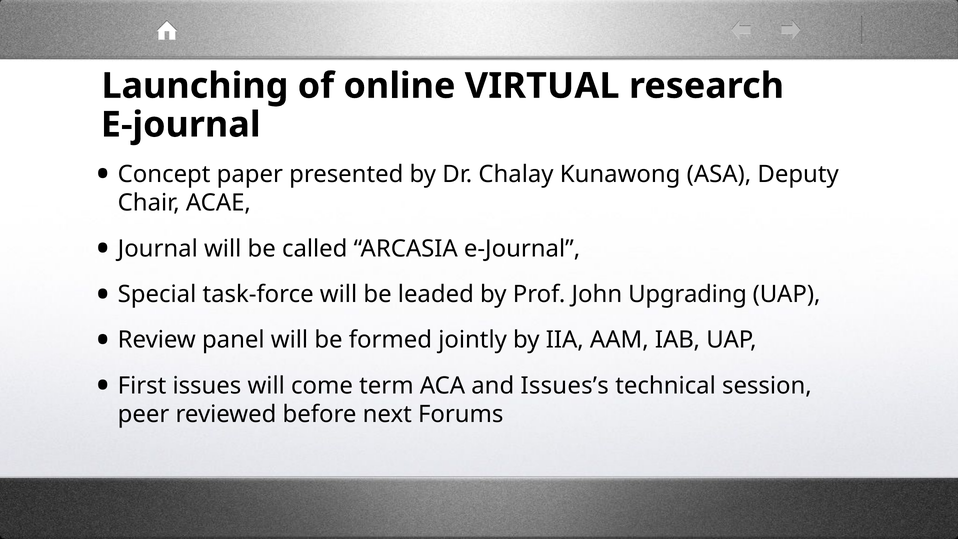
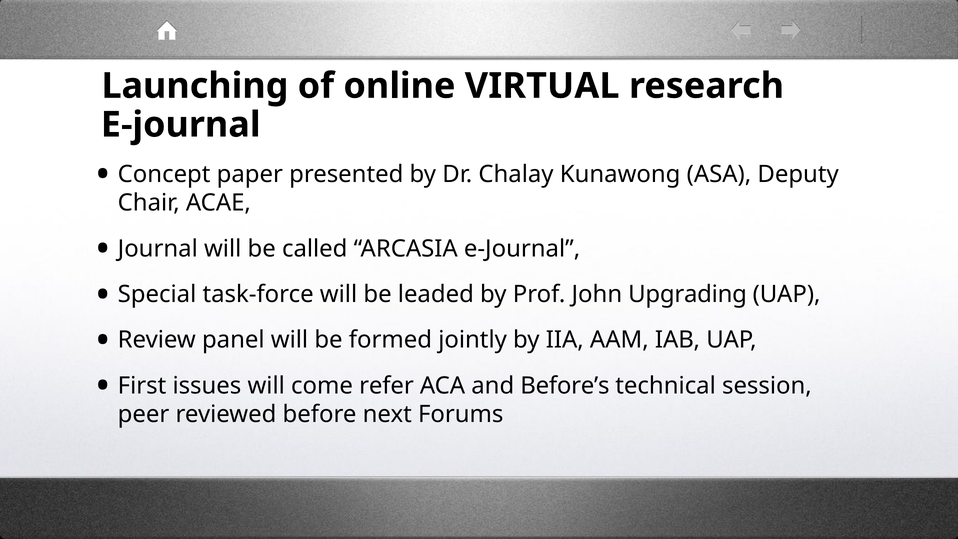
term: term -> refer (386, 386)
Issues’s: Issues’s -> Before’s (565, 386)
